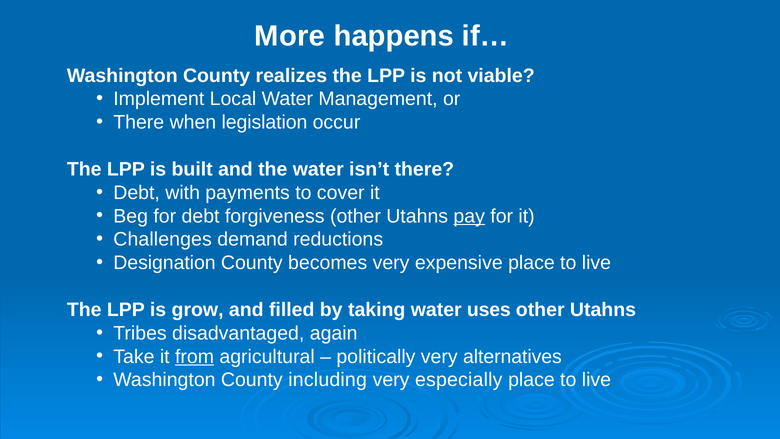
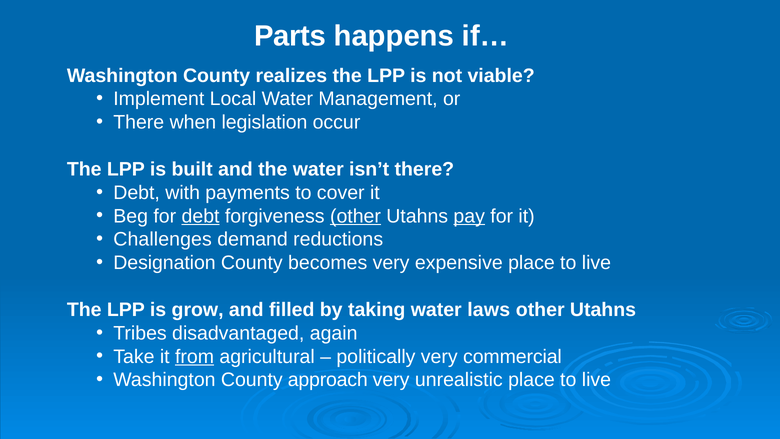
More: More -> Parts (290, 36)
debt underline: none -> present (201, 216)
other underline: none -> present (355, 216)
uses: uses -> laws (489, 310)
alternatives: alternatives -> commercial (512, 356)
including: including -> approach (328, 380)
especially: especially -> unrealistic (459, 380)
